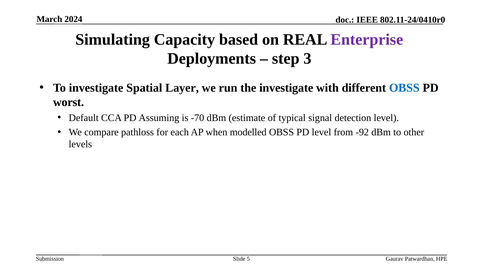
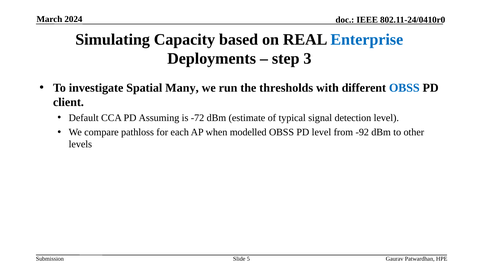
Enterprise colour: purple -> blue (367, 39)
Layer: Layer -> Many (182, 88)
the investigate: investigate -> thresholds (286, 88)
worst: worst -> client (68, 102)
-70: -70 -> -72 (198, 118)
